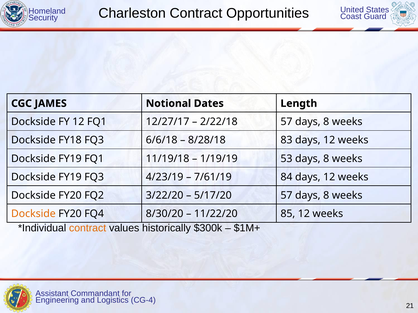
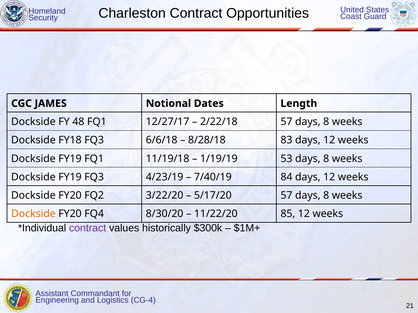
FY 12: 12 -> 48 (78, 122)
7/61/19: 7/61/19 -> 7/40/19 (213, 177)
contract colour: orange -> purple (88, 228)
